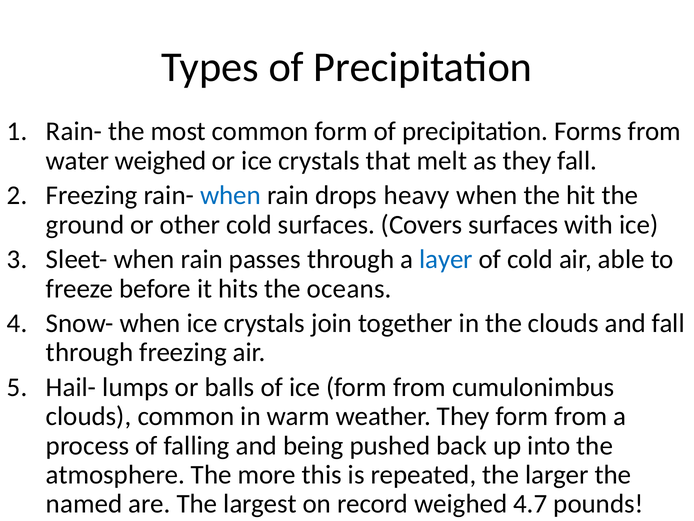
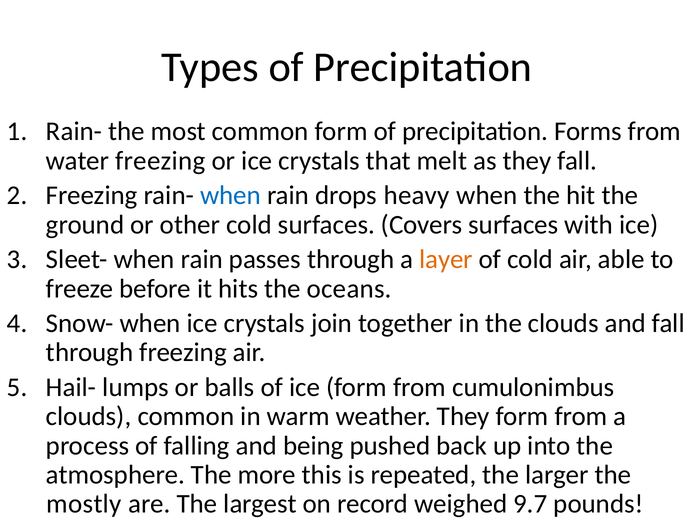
water weighed: weighed -> freezing (160, 161)
layer colour: blue -> orange (446, 259)
named: named -> mostly (84, 503)
4.7: 4.7 -> 9.7 (530, 503)
